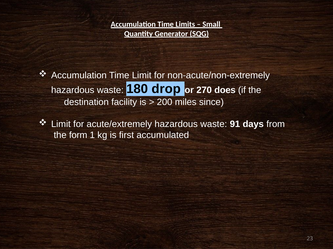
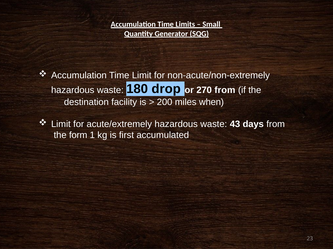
270 does: does -> from (225, 90)
since: since -> when (211, 102)
91: 91 -> 43 (235, 124)
